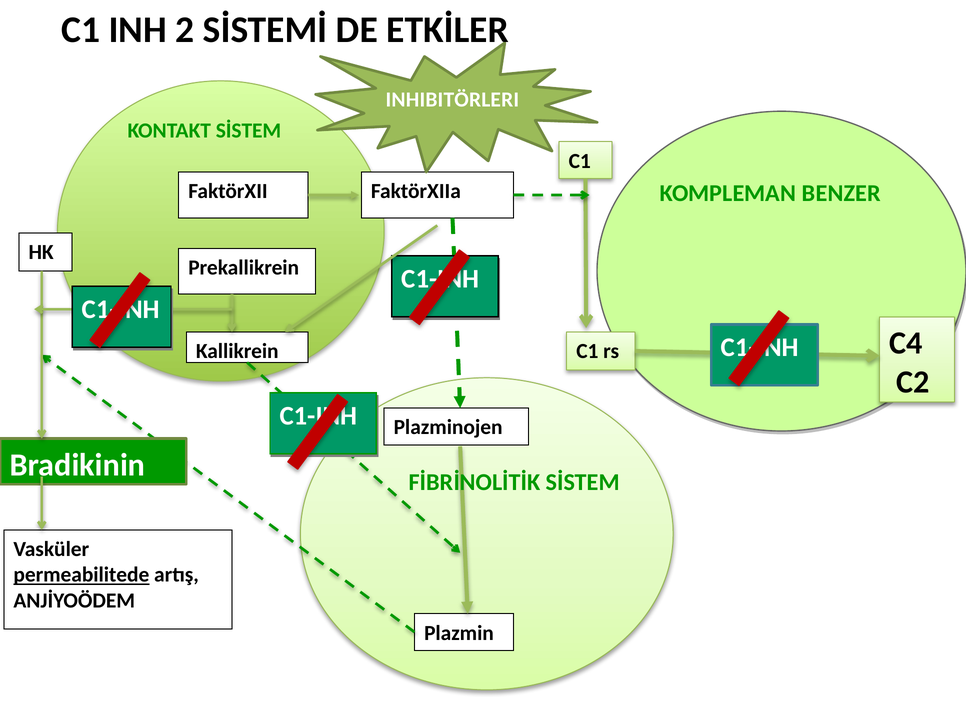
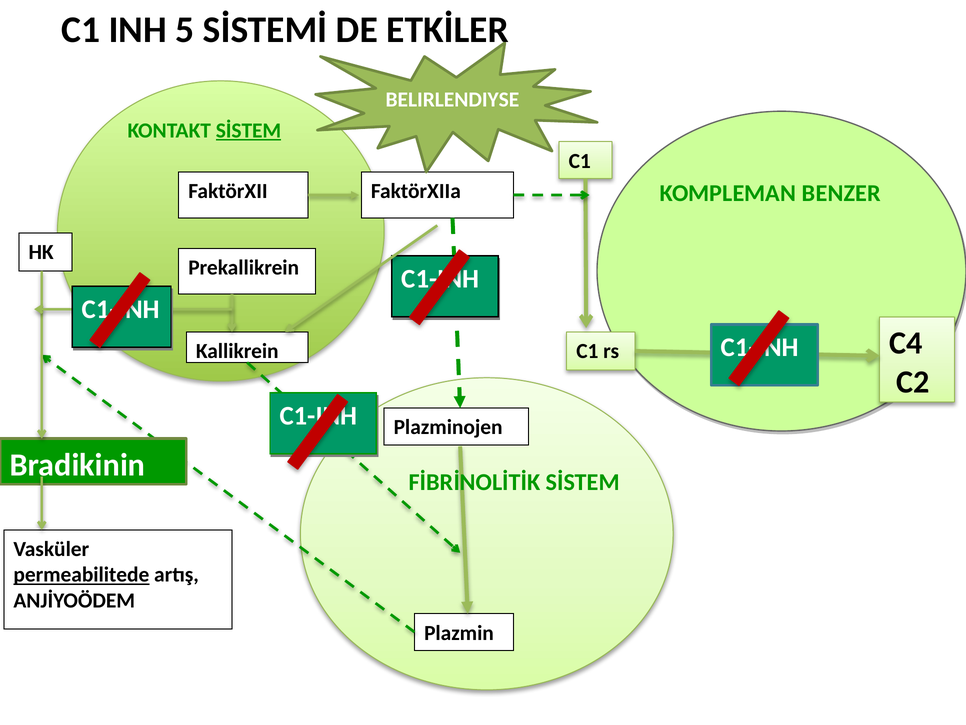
2: 2 -> 5 (185, 30)
INHIBITÖRLERI: INHIBITÖRLERI -> BELIRLENDIYSE (452, 100)
SİSTEM underline: none -> present (248, 130)
